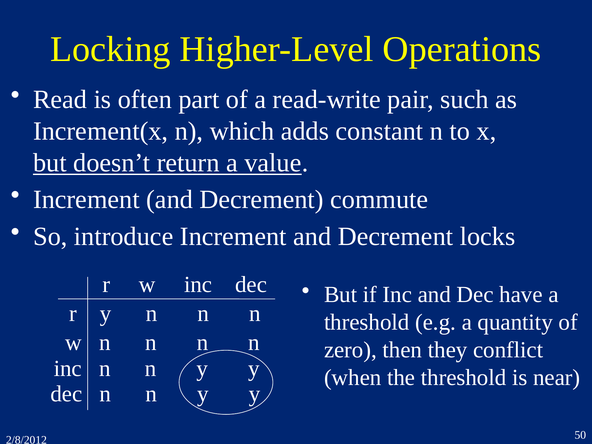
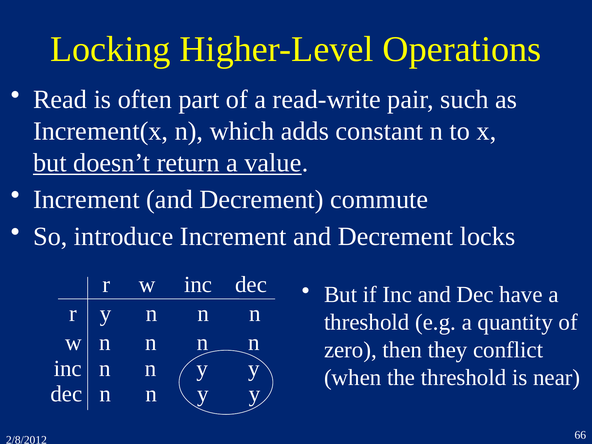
50: 50 -> 66 (580, 435)
